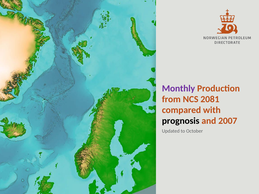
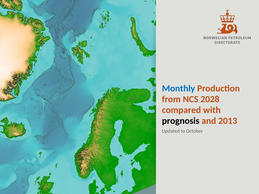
Monthly colour: purple -> blue (178, 89)
2081: 2081 -> 2028 (210, 99)
2007: 2007 -> 2013 (228, 121)
